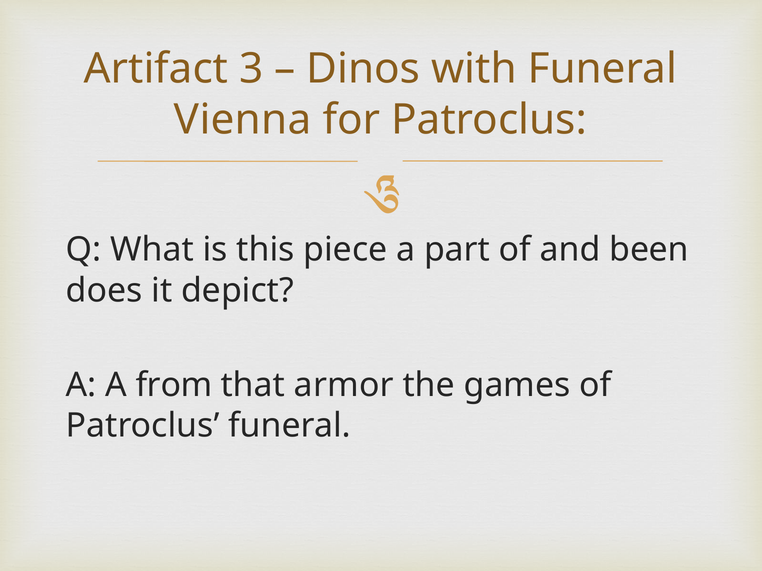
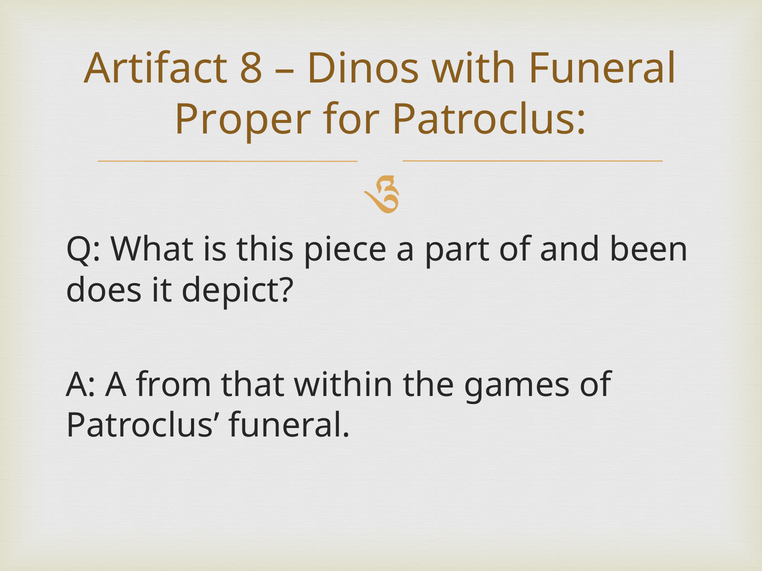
3: 3 -> 8 (251, 69)
Vienna: Vienna -> Proper (243, 120)
armor: armor -> within (344, 386)
